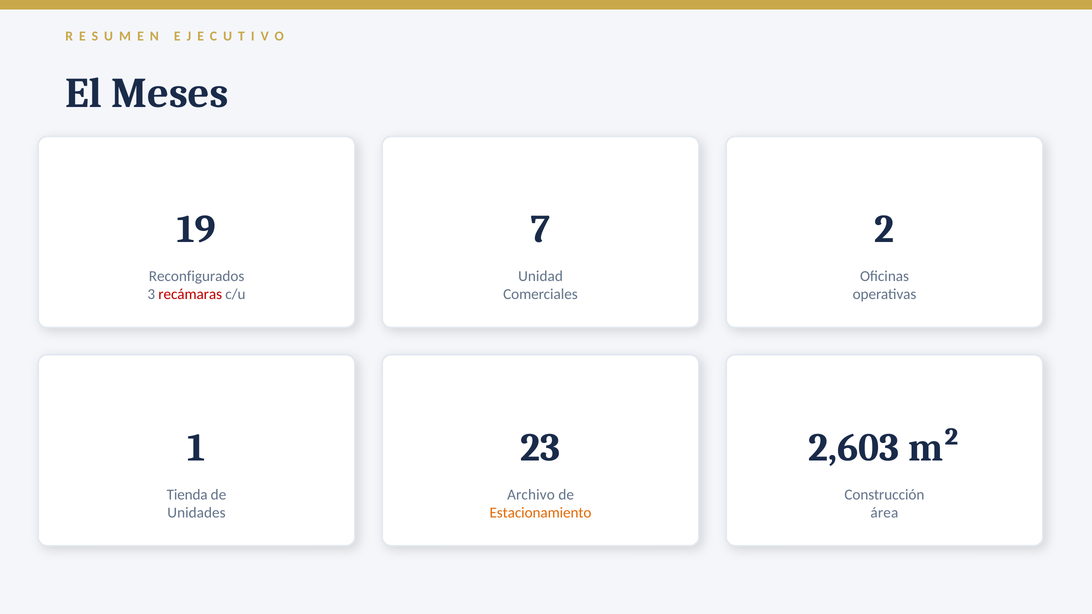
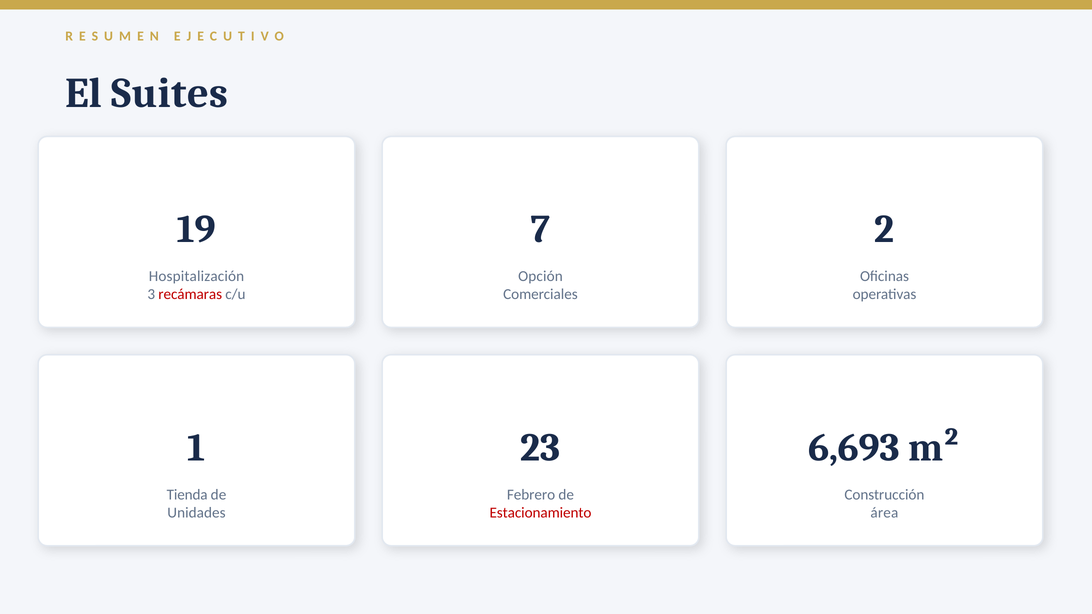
Meses: Meses -> Suites (170, 93)
Reconfigurados: Reconfigurados -> Hospitalización (196, 276)
Unidad: Unidad -> Opción (540, 276)
2,603: 2,603 -> 6,693 (854, 448)
Archivo: Archivo -> Febrero (531, 495)
Estacionamiento colour: orange -> red (540, 513)
